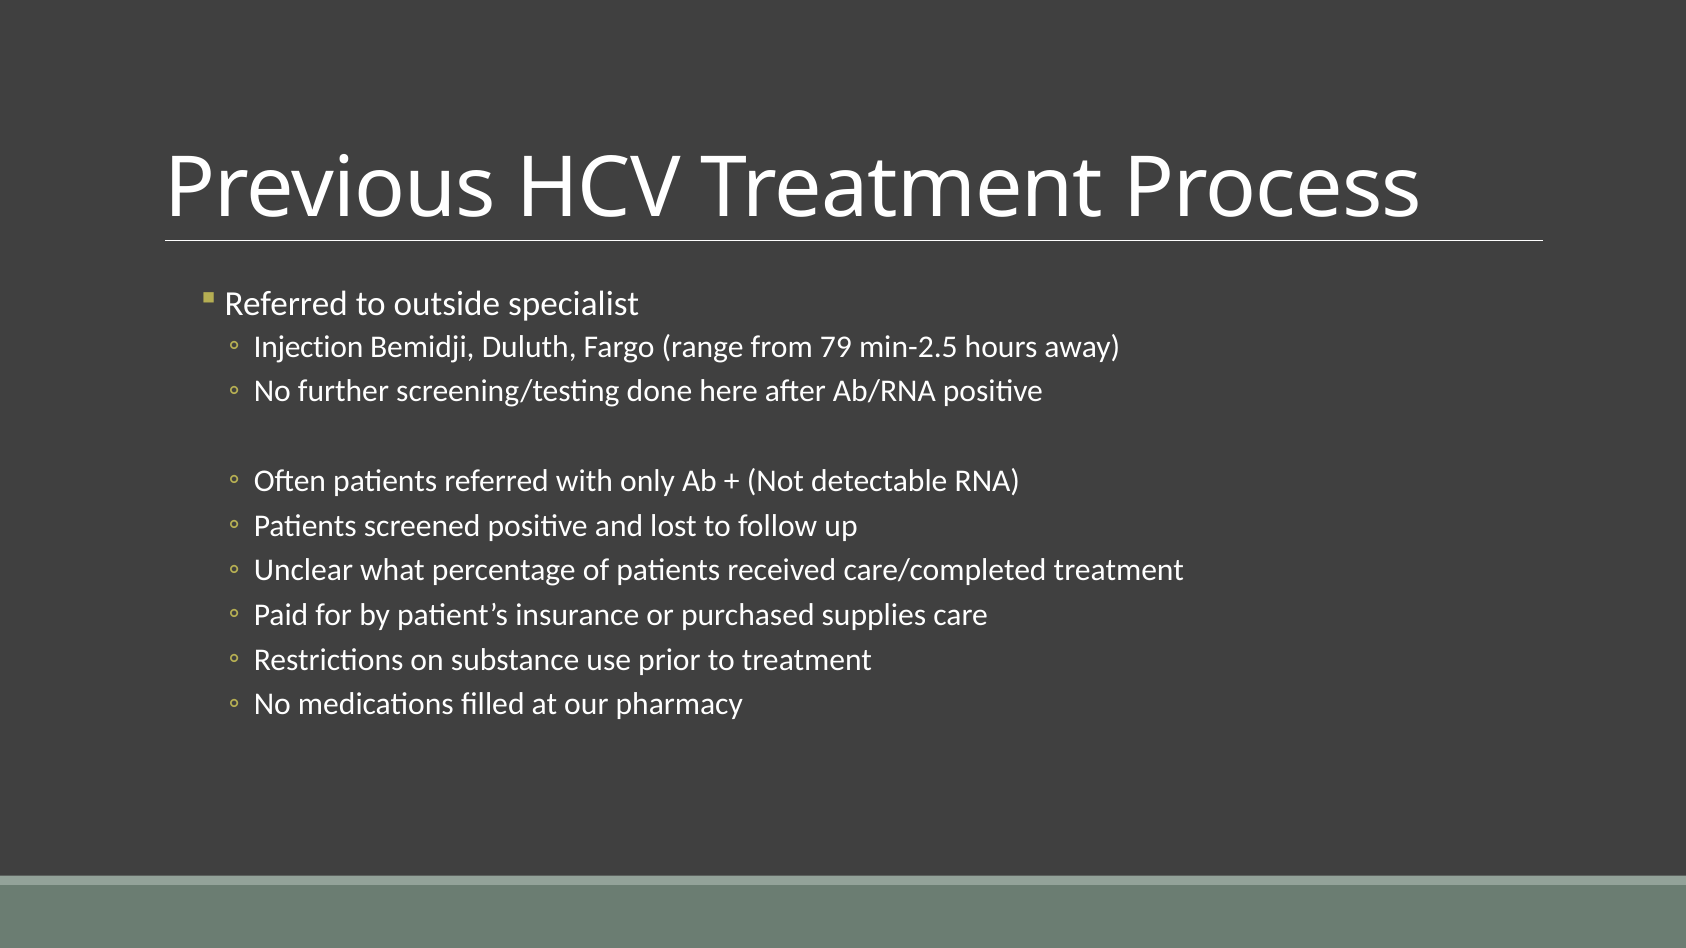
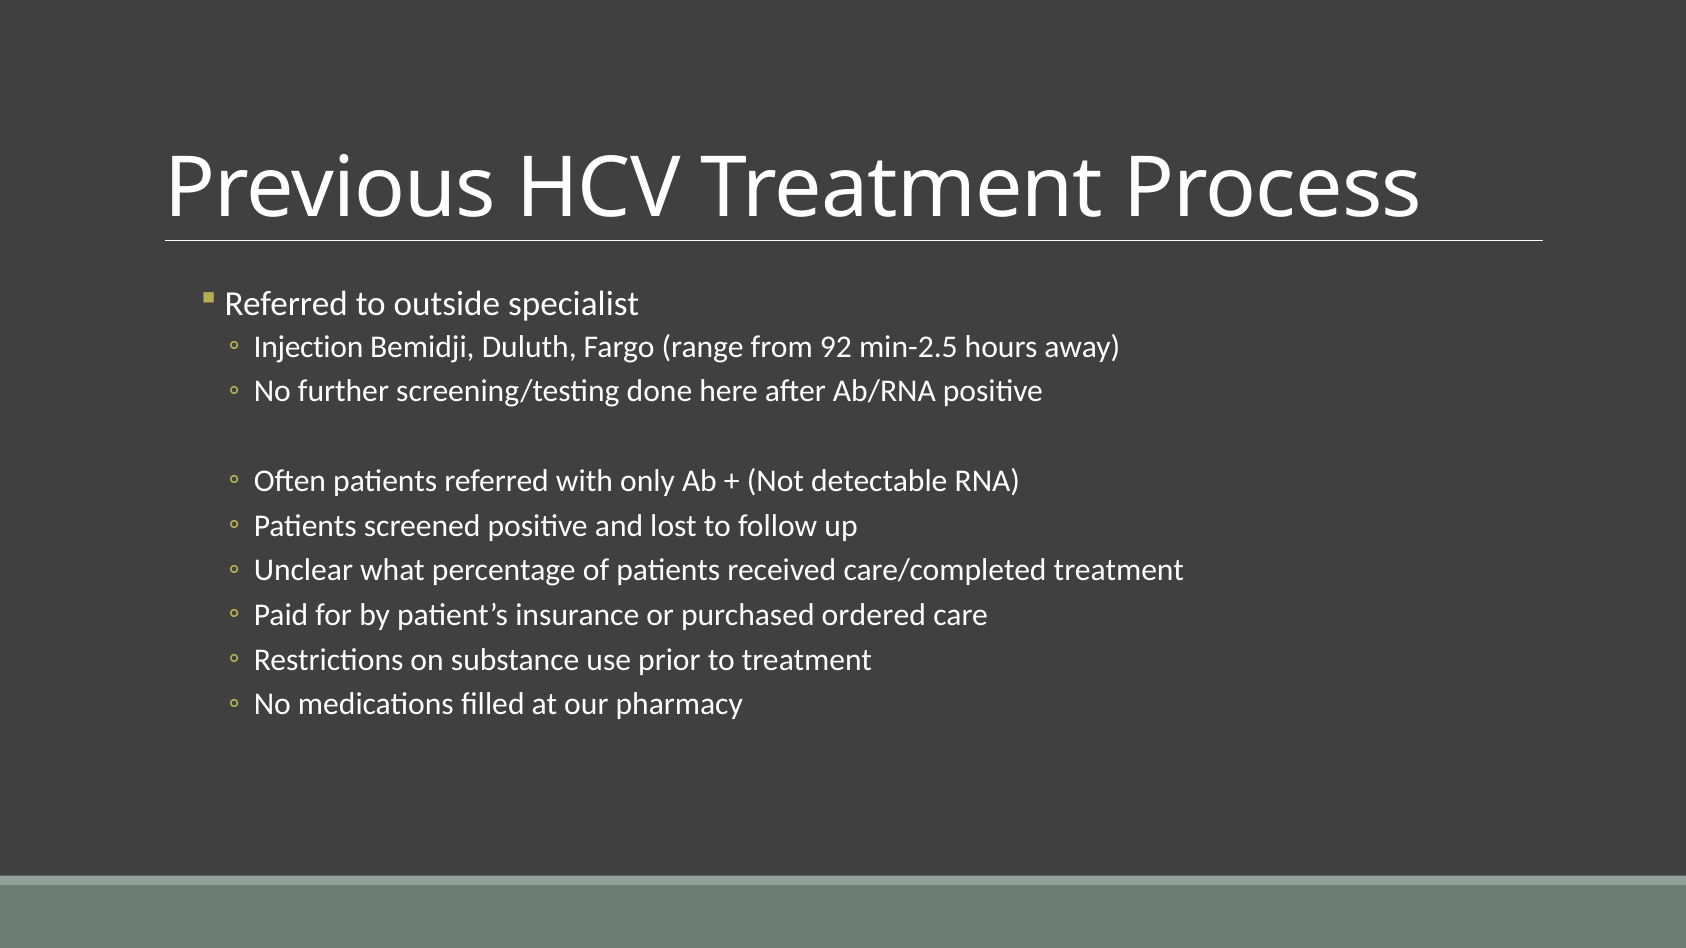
79: 79 -> 92 (836, 347)
supplies: supplies -> ordered (874, 615)
